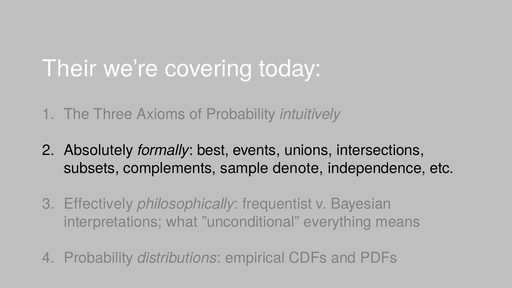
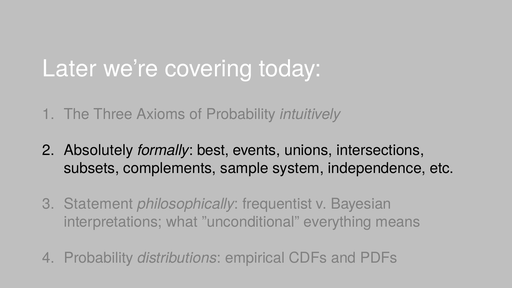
Their: Their -> Later (70, 69)
denote: denote -> system (298, 168)
Effectively: Effectively -> Statement (98, 204)
